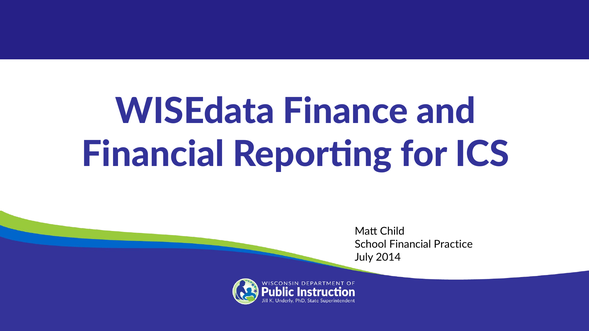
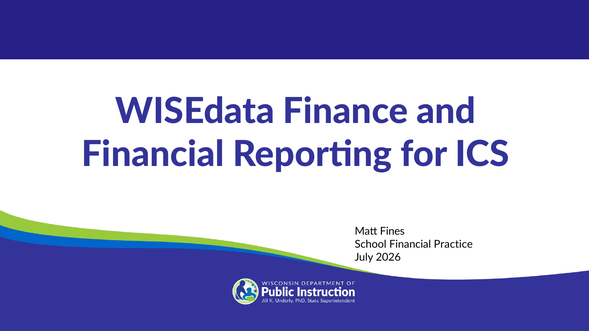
Child: Child -> Fines (392, 232)
2014: 2014 -> 2026 (388, 257)
